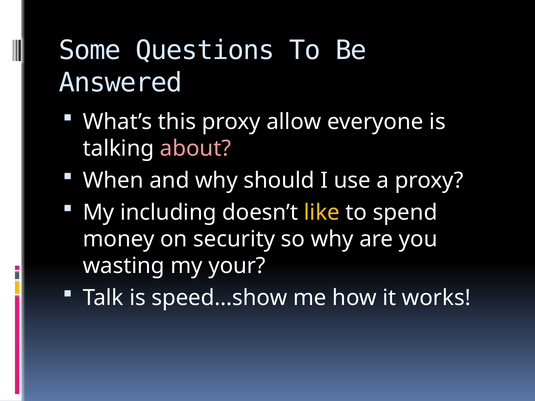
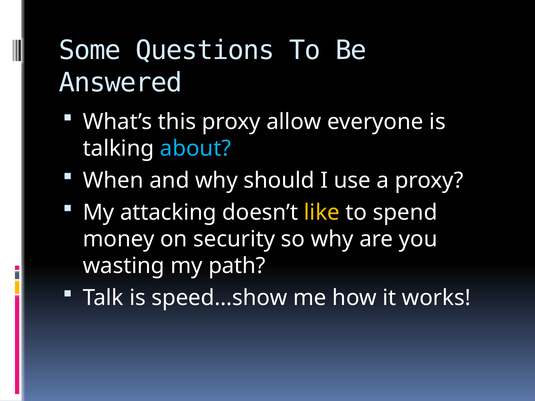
about colour: pink -> light blue (196, 149)
including: including -> attacking (168, 213)
your: your -> path (237, 266)
